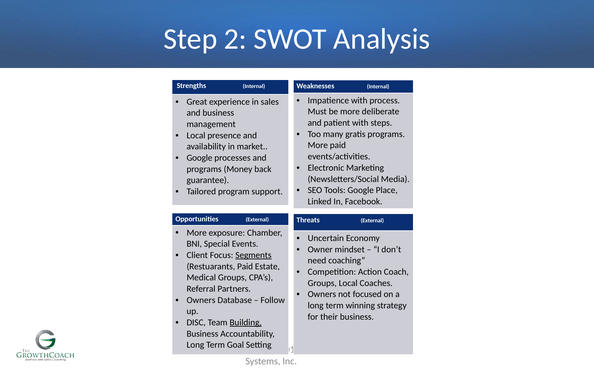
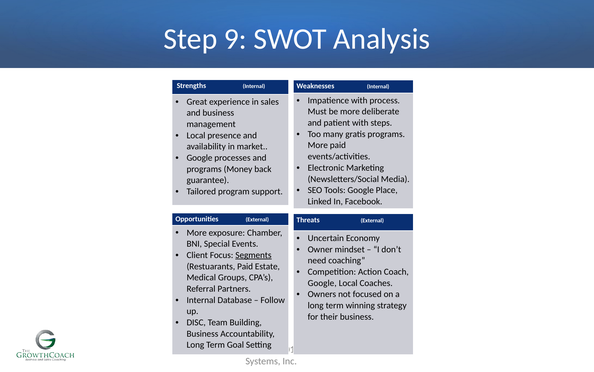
2: 2 -> 9 (235, 39)
Groups: Groups -> Google (322, 282)
Owners: Owners -> Internal (201, 299)
Building underline: present -> none (246, 322)
